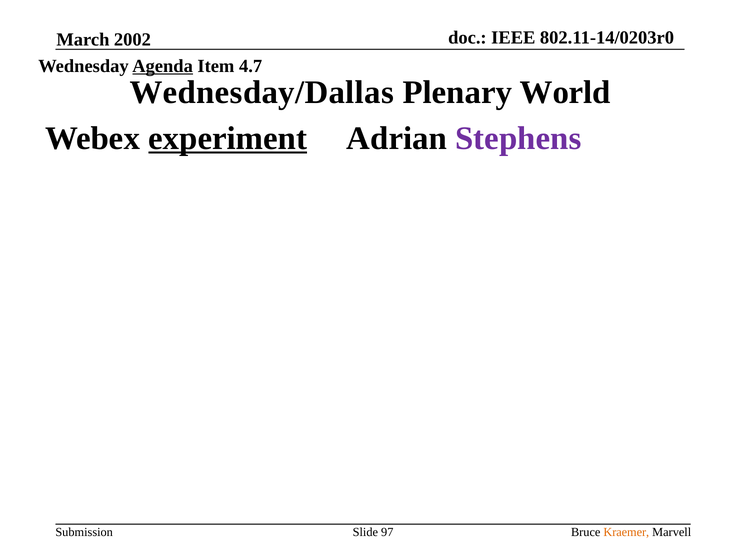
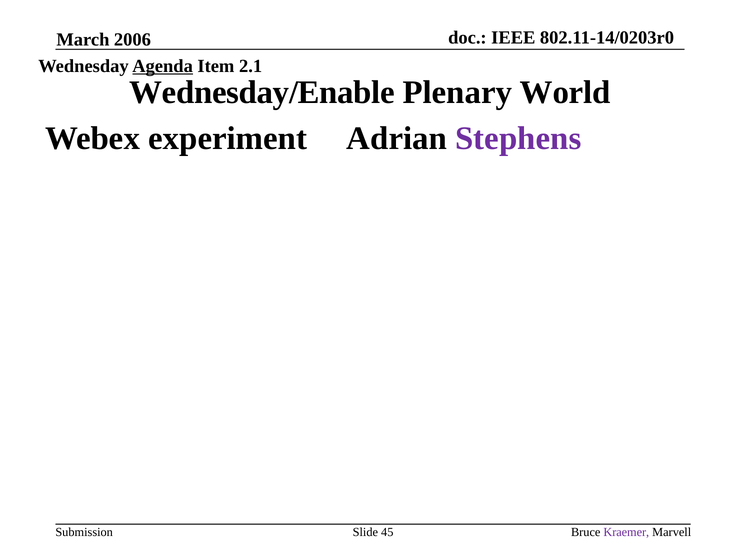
2002: 2002 -> 2006 (132, 39)
4.7: 4.7 -> 2.1 (251, 66)
Wednesday/Dallas: Wednesday/Dallas -> Wednesday/Enable (262, 92)
experiment underline: present -> none (228, 138)
97: 97 -> 45 (387, 532)
Kraemer colour: orange -> purple (626, 532)
